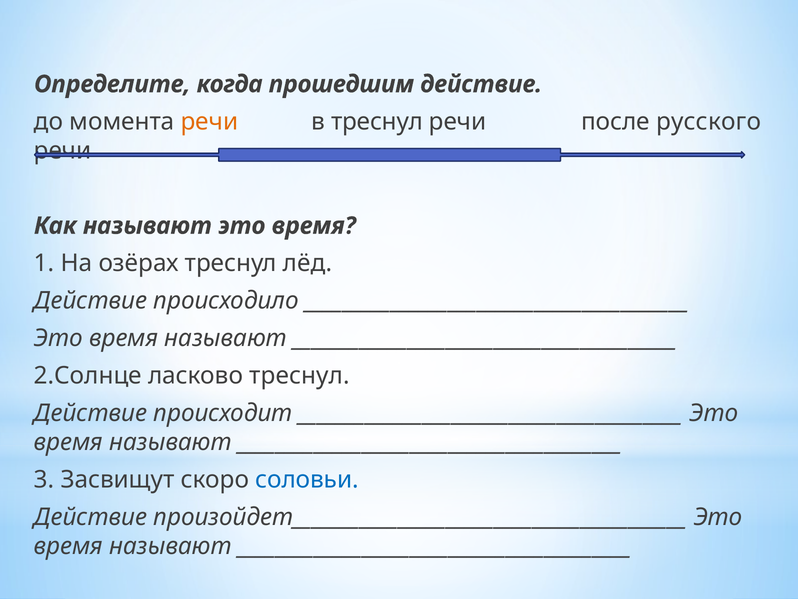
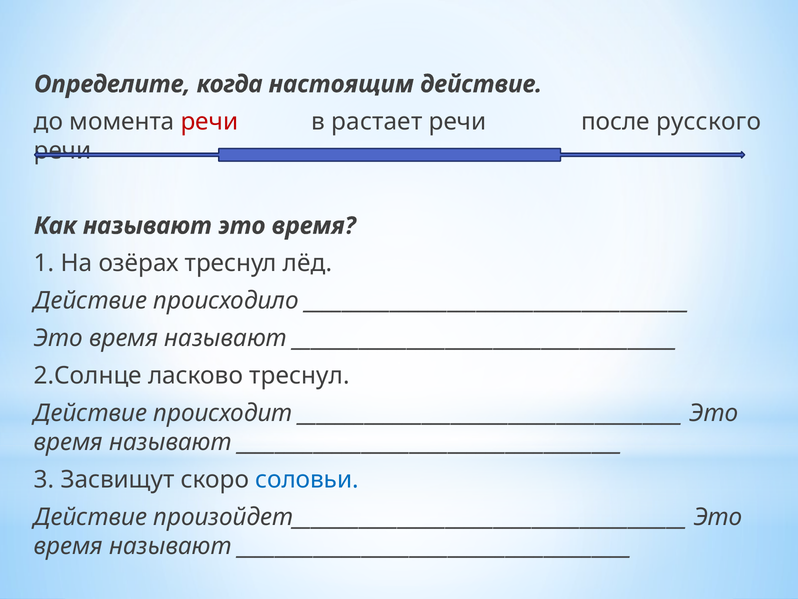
прошедшим: прошедшим -> настоящим (341, 84)
речи colour: orange -> red (209, 122)
в треснул: треснул -> растает (377, 122)
